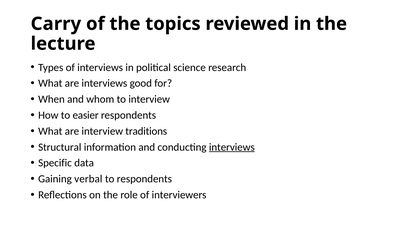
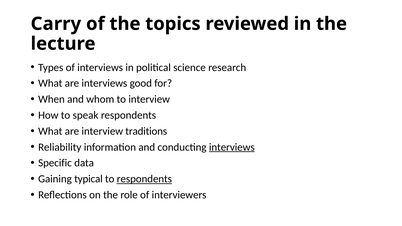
easier: easier -> speak (86, 115)
Structural: Structural -> Reliability (60, 147)
verbal: verbal -> typical (88, 179)
respondents underline: none -> present (144, 179)
